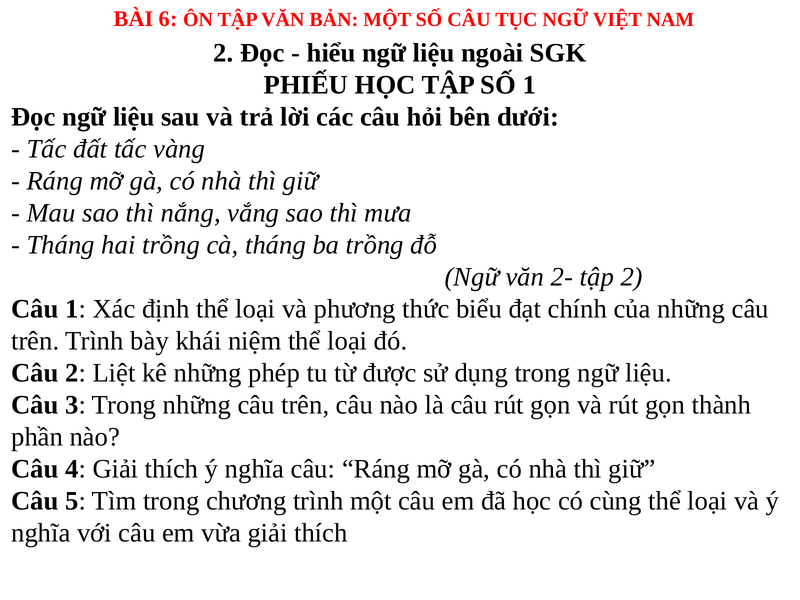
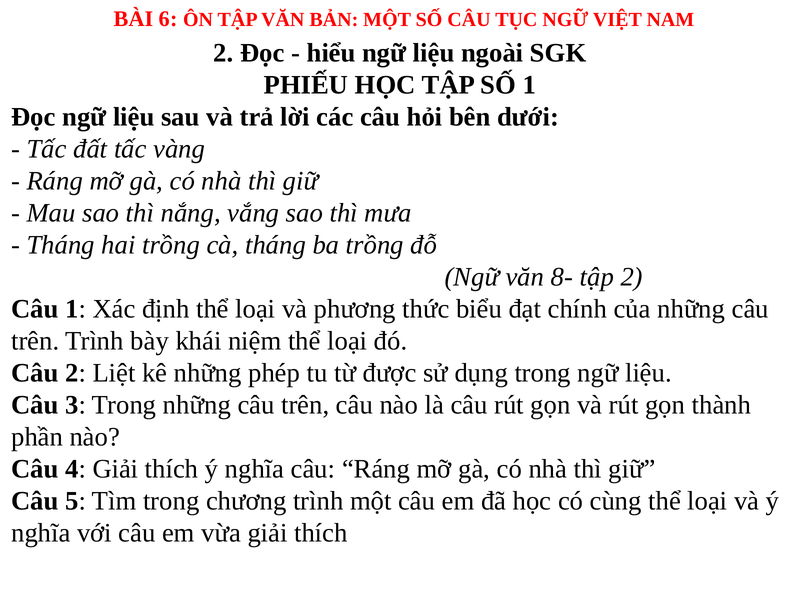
2-: 2- -> 8- (562, 277)
